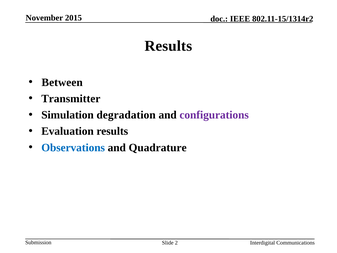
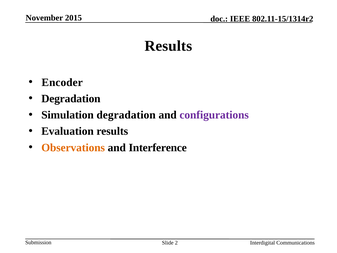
Between: Between -> Encoder (62, 82)
Transmitter: Transmitter -> Degradation (71, 99)
Observations colour: blue -> orange (73, 147)
Quadrature: Quadrature -> Interference (158, 147)
